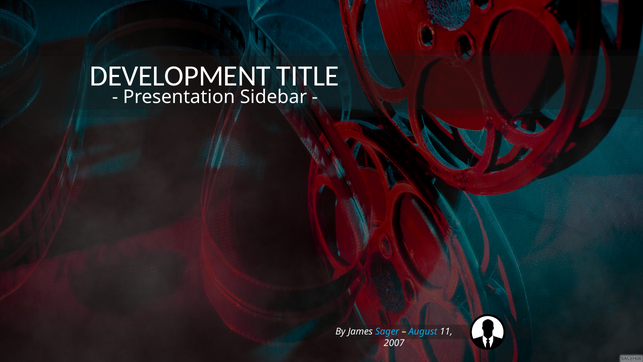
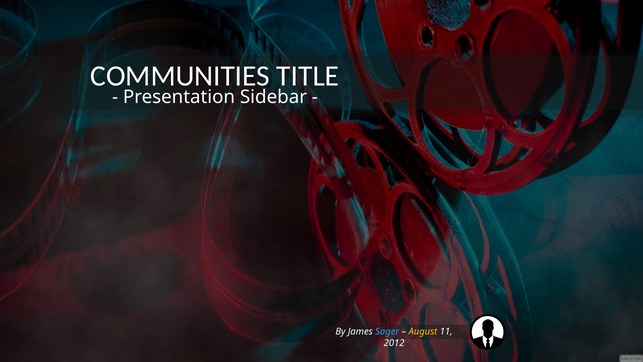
DEVELOPMENT: DEVELOPMENT -> COMMUNITIES (180, 76)
August colour: light blue -> yellow (423, 332)
2007: 2007 -> 2012 (394, 343)
